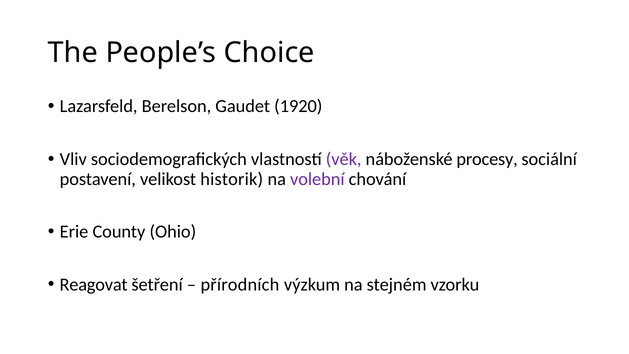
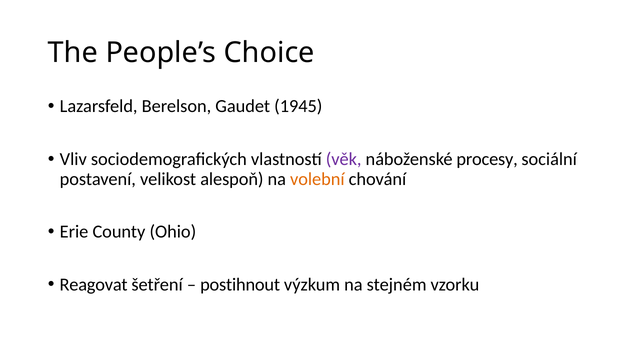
1920: 1920 -> 1945 (298, 106)
historik: historik -> alespoň (232, 179)
volební colour: purple -> orange (317, 179)
přírodních: přírodních -> postihnout (240, 284)
